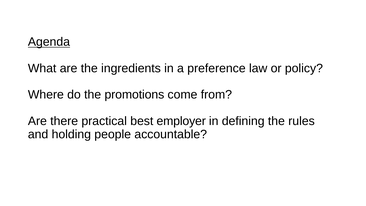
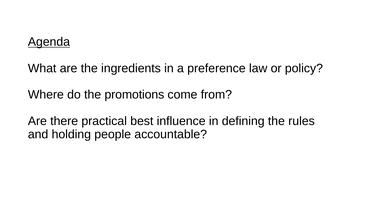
employer: employer -> influence (181, 121)
